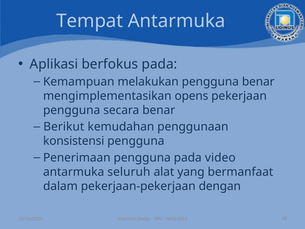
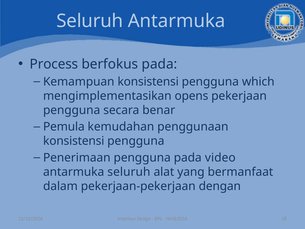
Tempat: Tempat -> Seluruh (90, 21)
Aplikasi: Aplikasi -> Process (54, 64)
Kemampuan melakukan: melakukan -> konsistensi (148, 81)
pengguna benar: benar -> which (258, 81)
Berikut: Berikut -> Pemula (64, 127)
